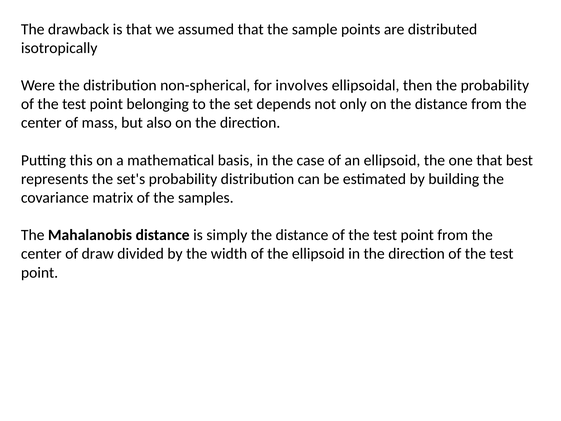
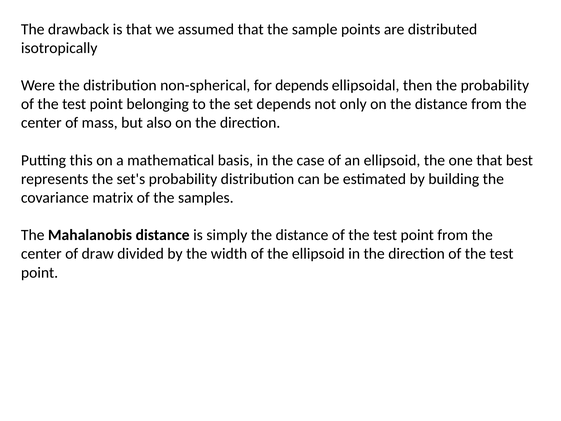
for involves: involves -> depends (302, 85)
